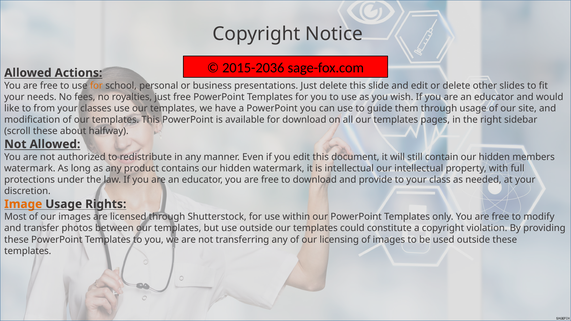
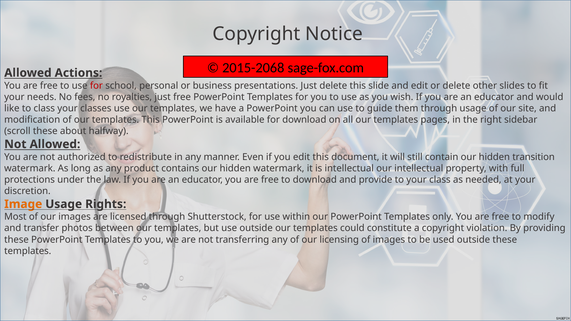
2015-2036: 2015-2036 -> 2015-2068 (253, 68)
for colour: orange -> red (96, 86)
to from: from -> class (44, 108)
members: members -> transition (534, 157)
